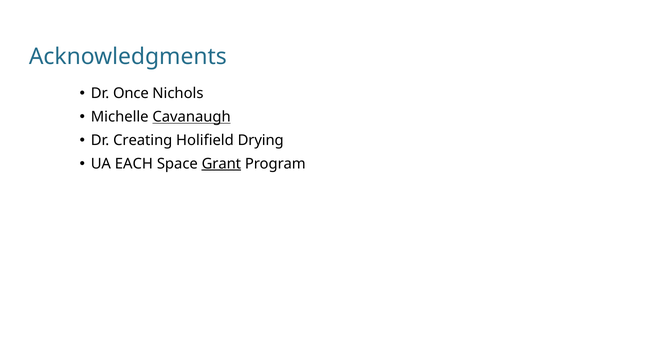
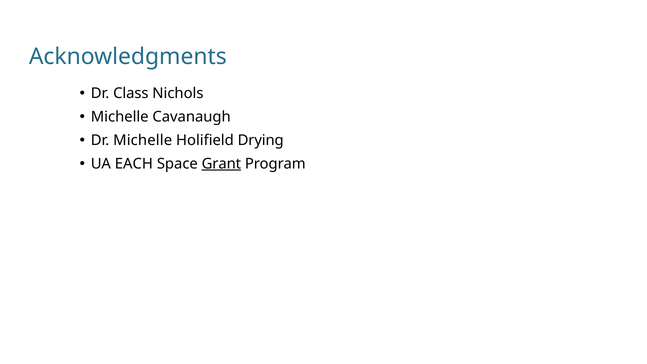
Once: Once -> Class (131, 93)
Cavanaugh underline: present -> none (192, 117)
Dr Creating: Creating -> Michelle (143, 140)
